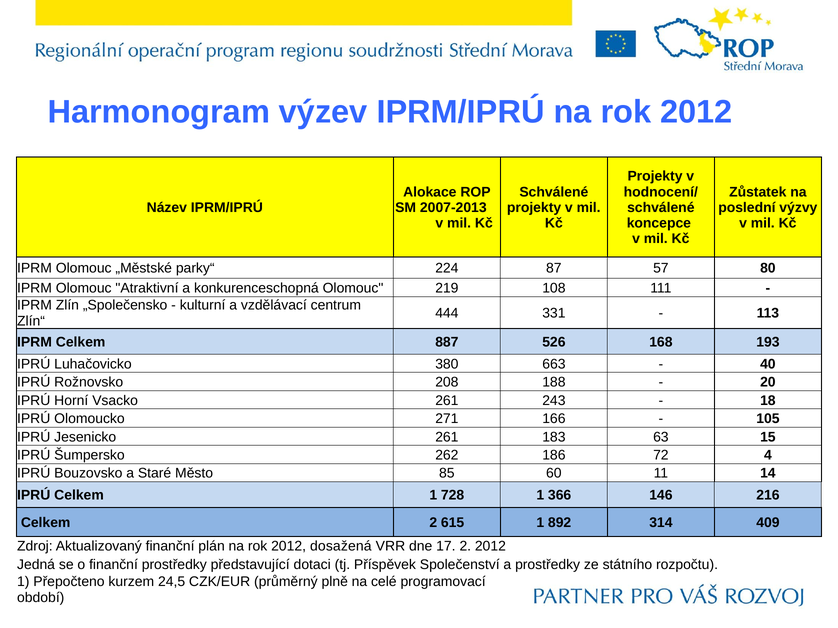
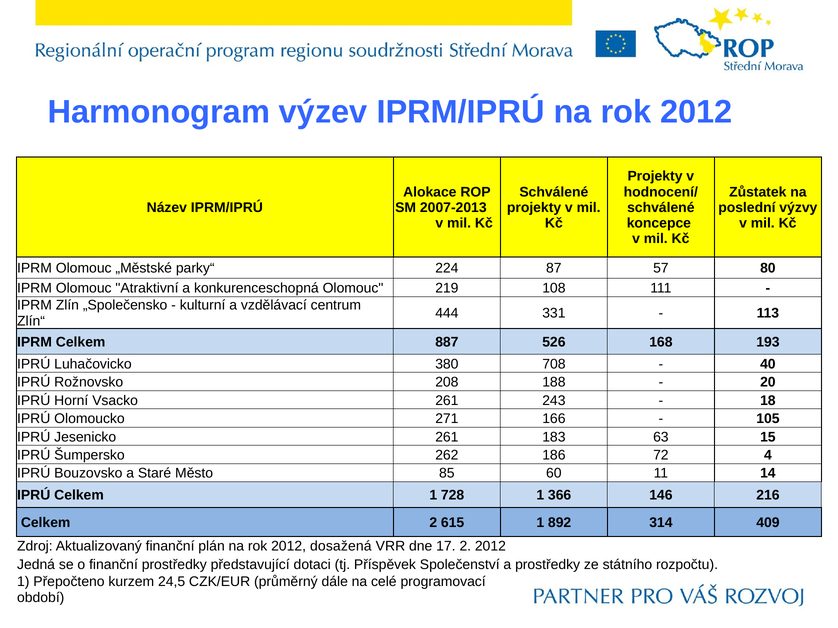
663: 663 -> 708 (554, 364)
plně: plně -> dále (335, 582)
